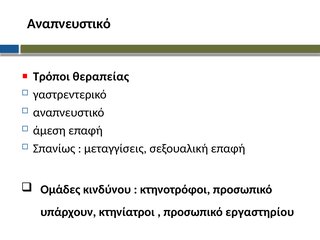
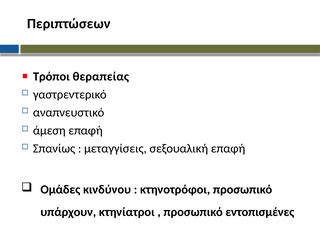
Αναπνευστικό: Αναπνευστικό -> Περιπτώσεων (69, 24)
εργαστηρίου: εργαστηρίου -> εντοπισμένες (260, 212)
